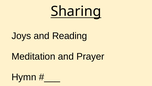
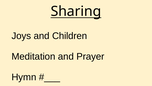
Reading: Reading -> Children (70, 36)
